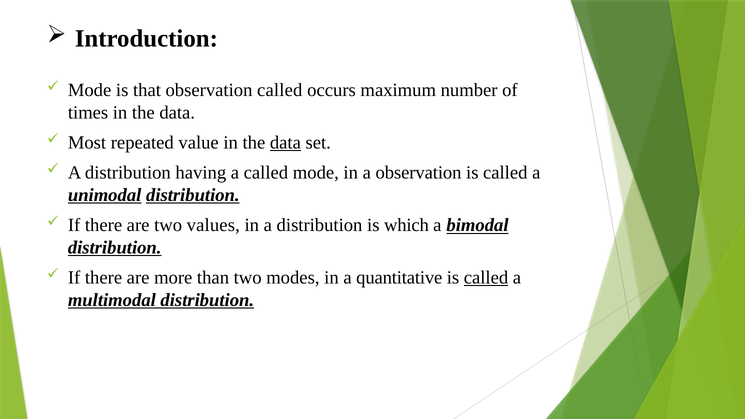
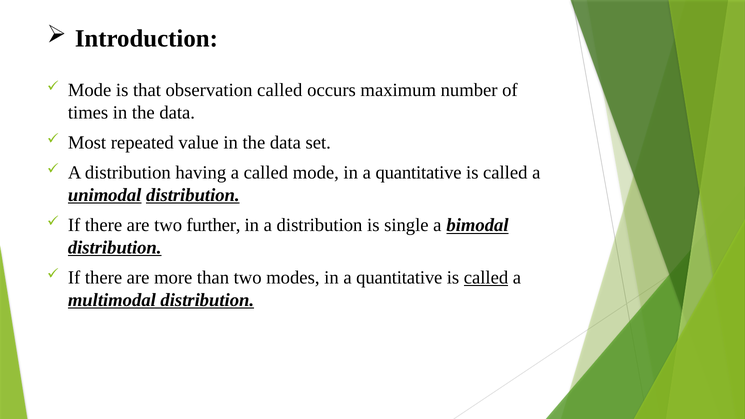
data underline: present -> none (285, 143)
mode in a observation: observation -> quantitative (419, 173)
values: values -> further (213, 225)
which: which -> single (406, 225)
